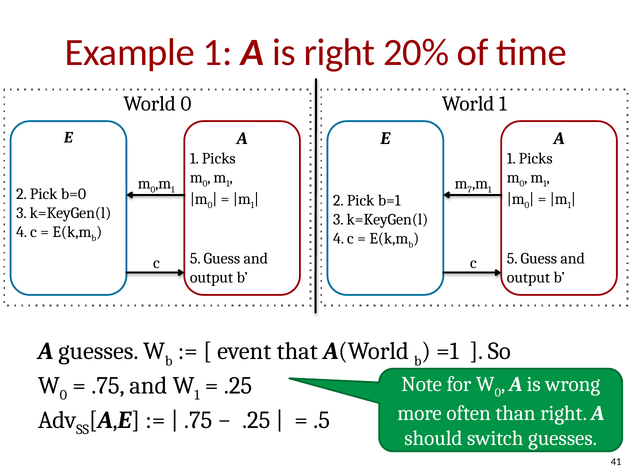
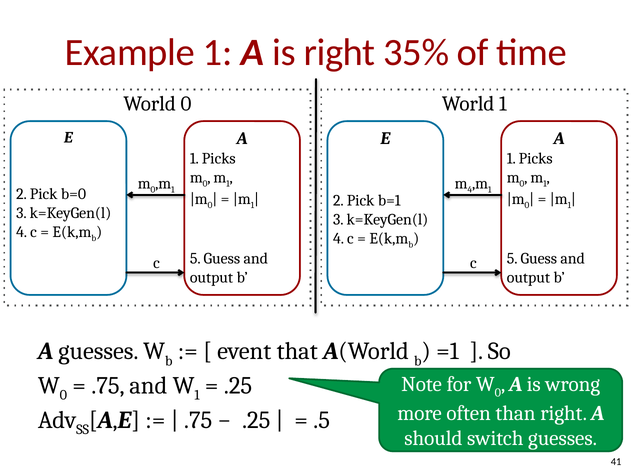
20%: 20% -> 35% (416, 53)
7: 7 -> 4 (470, 190)
